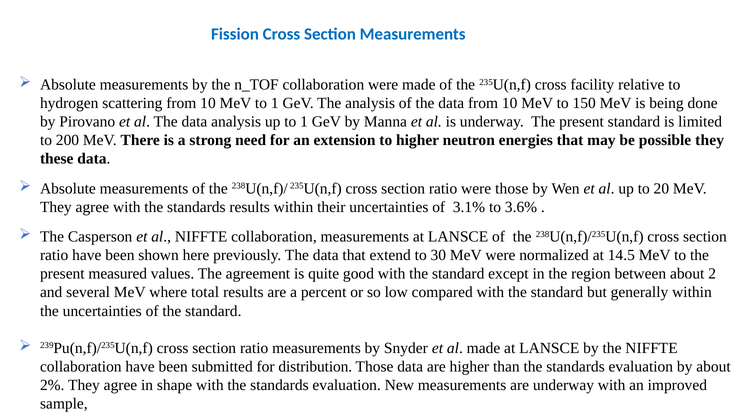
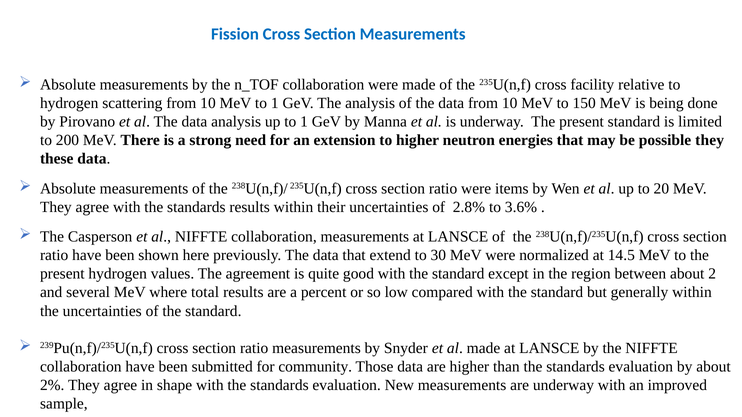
were those: those -> items (512, 189)
3.1%: 3.1% -> 2.8% (469, 207)
present measured: measured -> hydrogen (118, 274)
distribution: distribution -> community (315, 367)
